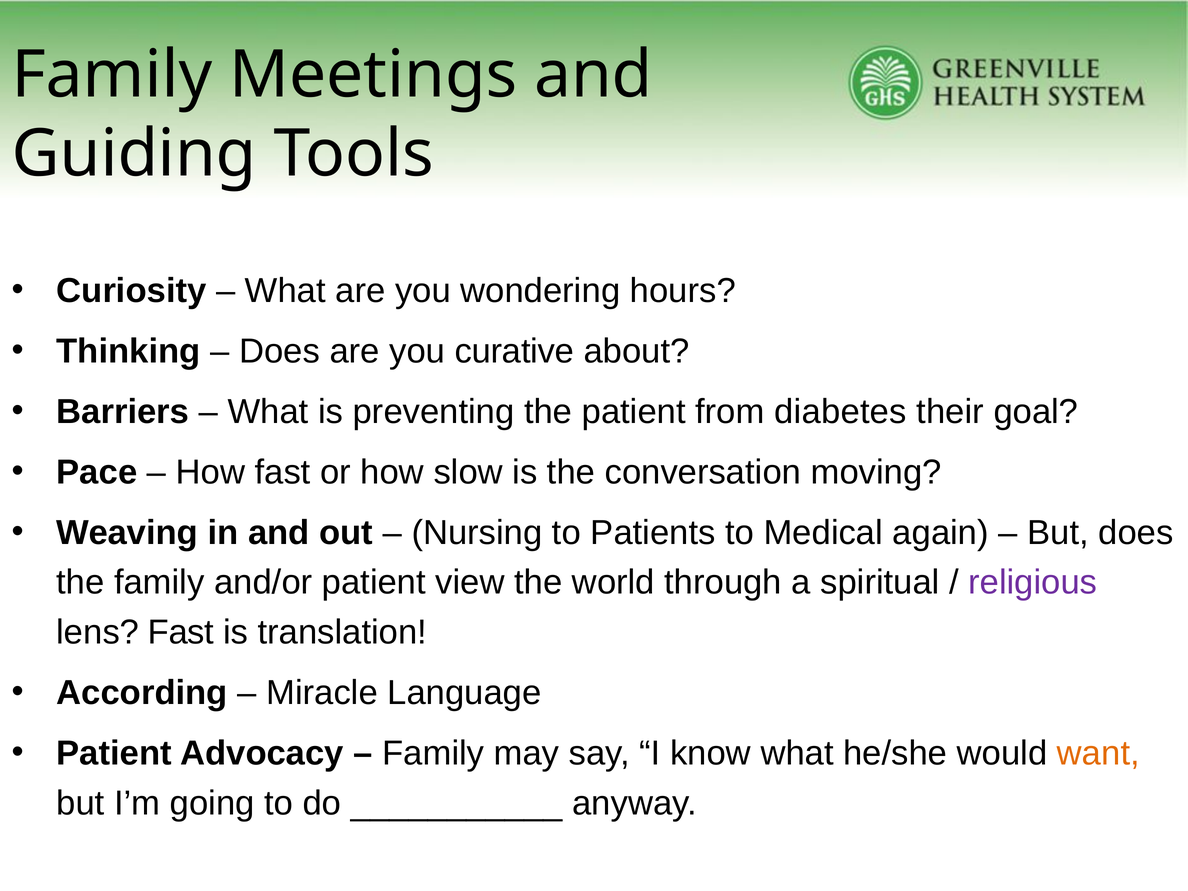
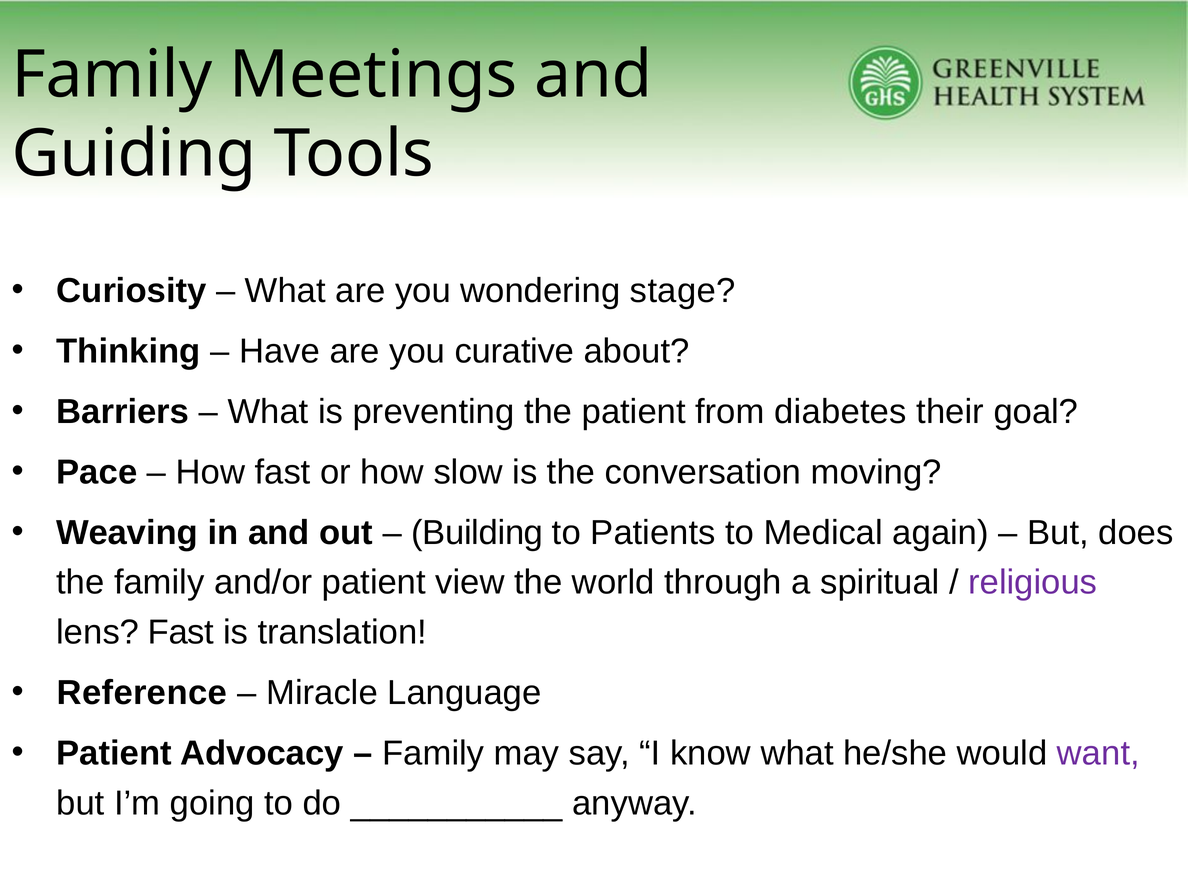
hours: hours -> stage (683, 291)
Does: Does -> Have (280, 351)
Nursing: Nursing -> Building (477, 533)
According: According -> Reference (142, 693)
want colour: orange -> purple (1098, 753)
